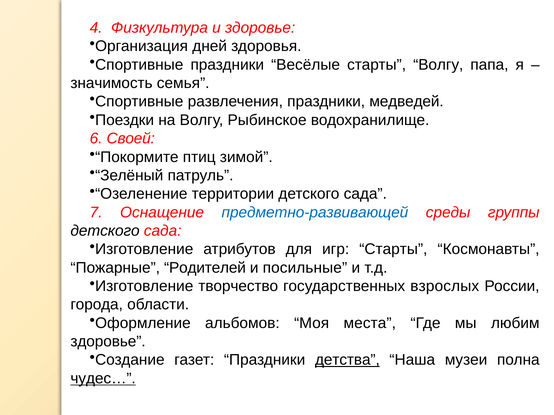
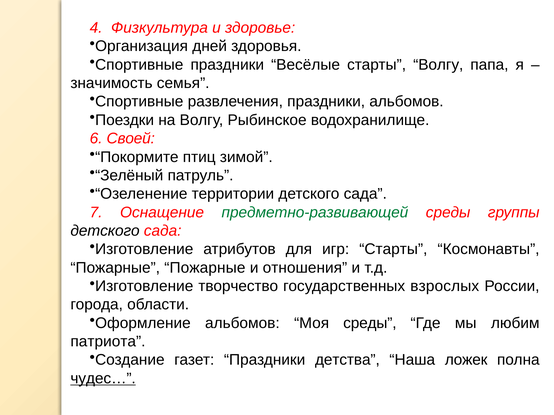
праздники медведей: медведей -> альбомов (406, 102)
предметно-развивающей colour: blue -> green (315, 213)
Пожарные Родителей: Родителей -> Пожарные (205, 268)
посильные: посильные -> отношения (305, 268)
Моя места: места -> среды (370, 323)
здоровье: здоровье -> патриота (108, 342)
детства underline: present -> none (347, 360)
музеи: музеи -> ложек (466, 360)
